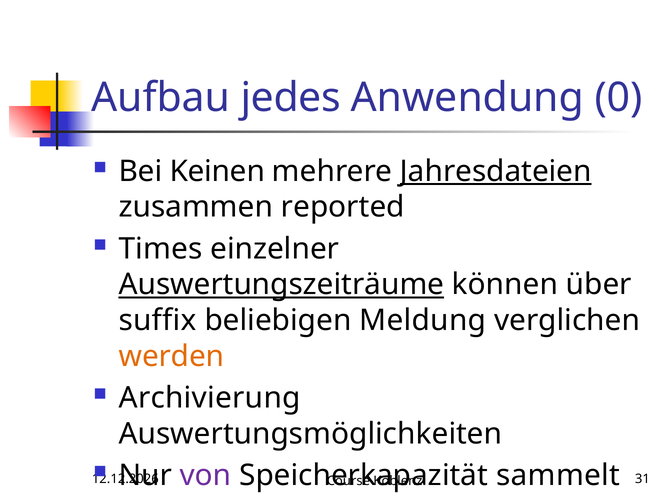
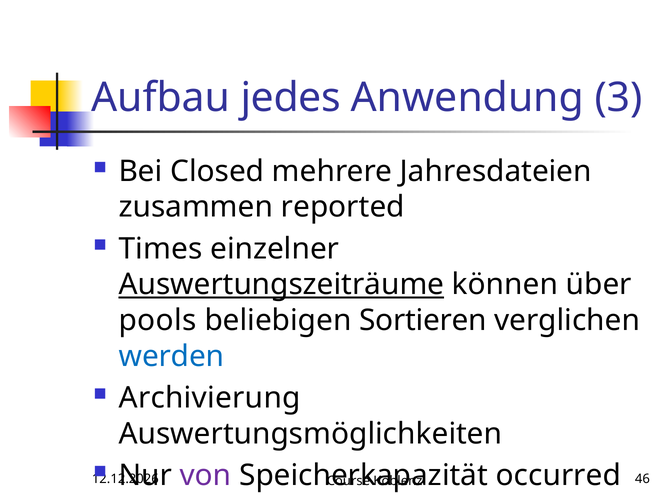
0: 0 -> 3 (619, 98)
Keinen: Keinen -> Closed (217, 171)
Jahresdateien underline: present -> none (496, 171)
suffix: suffix -> pools (158, 321)
Meldung: Meldung -> Sortieren (423, 321)
werden colour: orange -> blue (172, 356)
sammelt: sammelt -> occurred (558, 476)
31: 31 -> 46 (642, 479)
